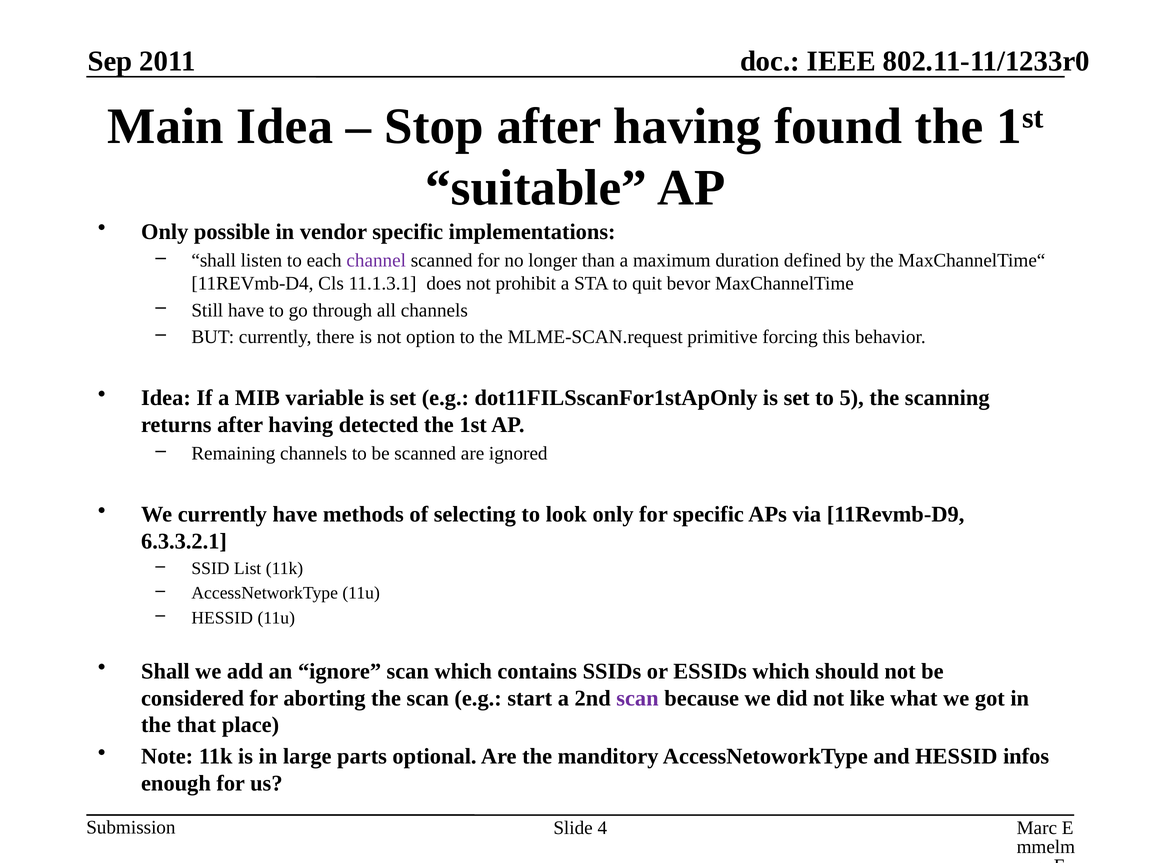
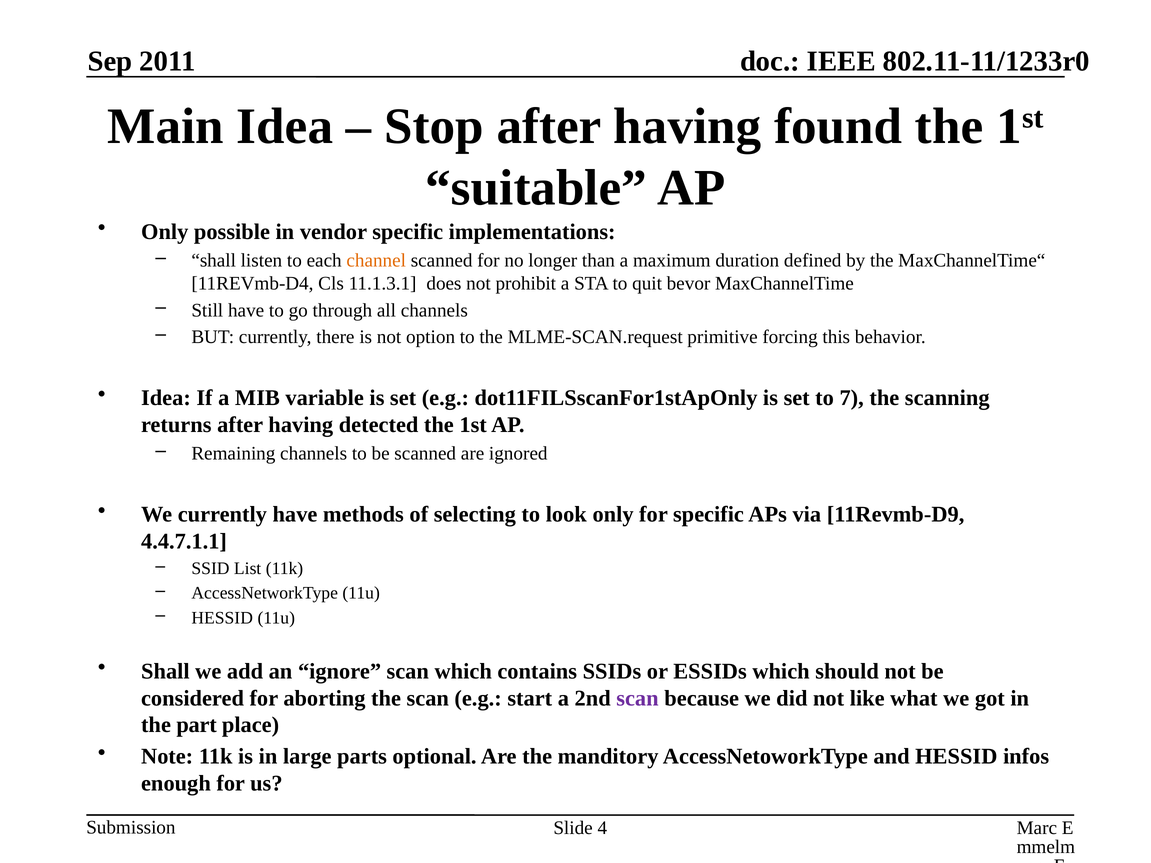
channel colour: purple -> orange (376, 260)
5: 5 -> 7 (852, 398)
6.3.3.2.1: 6.3.3.2.1 -> 4.4.7.1.1 (184, 542)
that: that -> part (197, 725)
